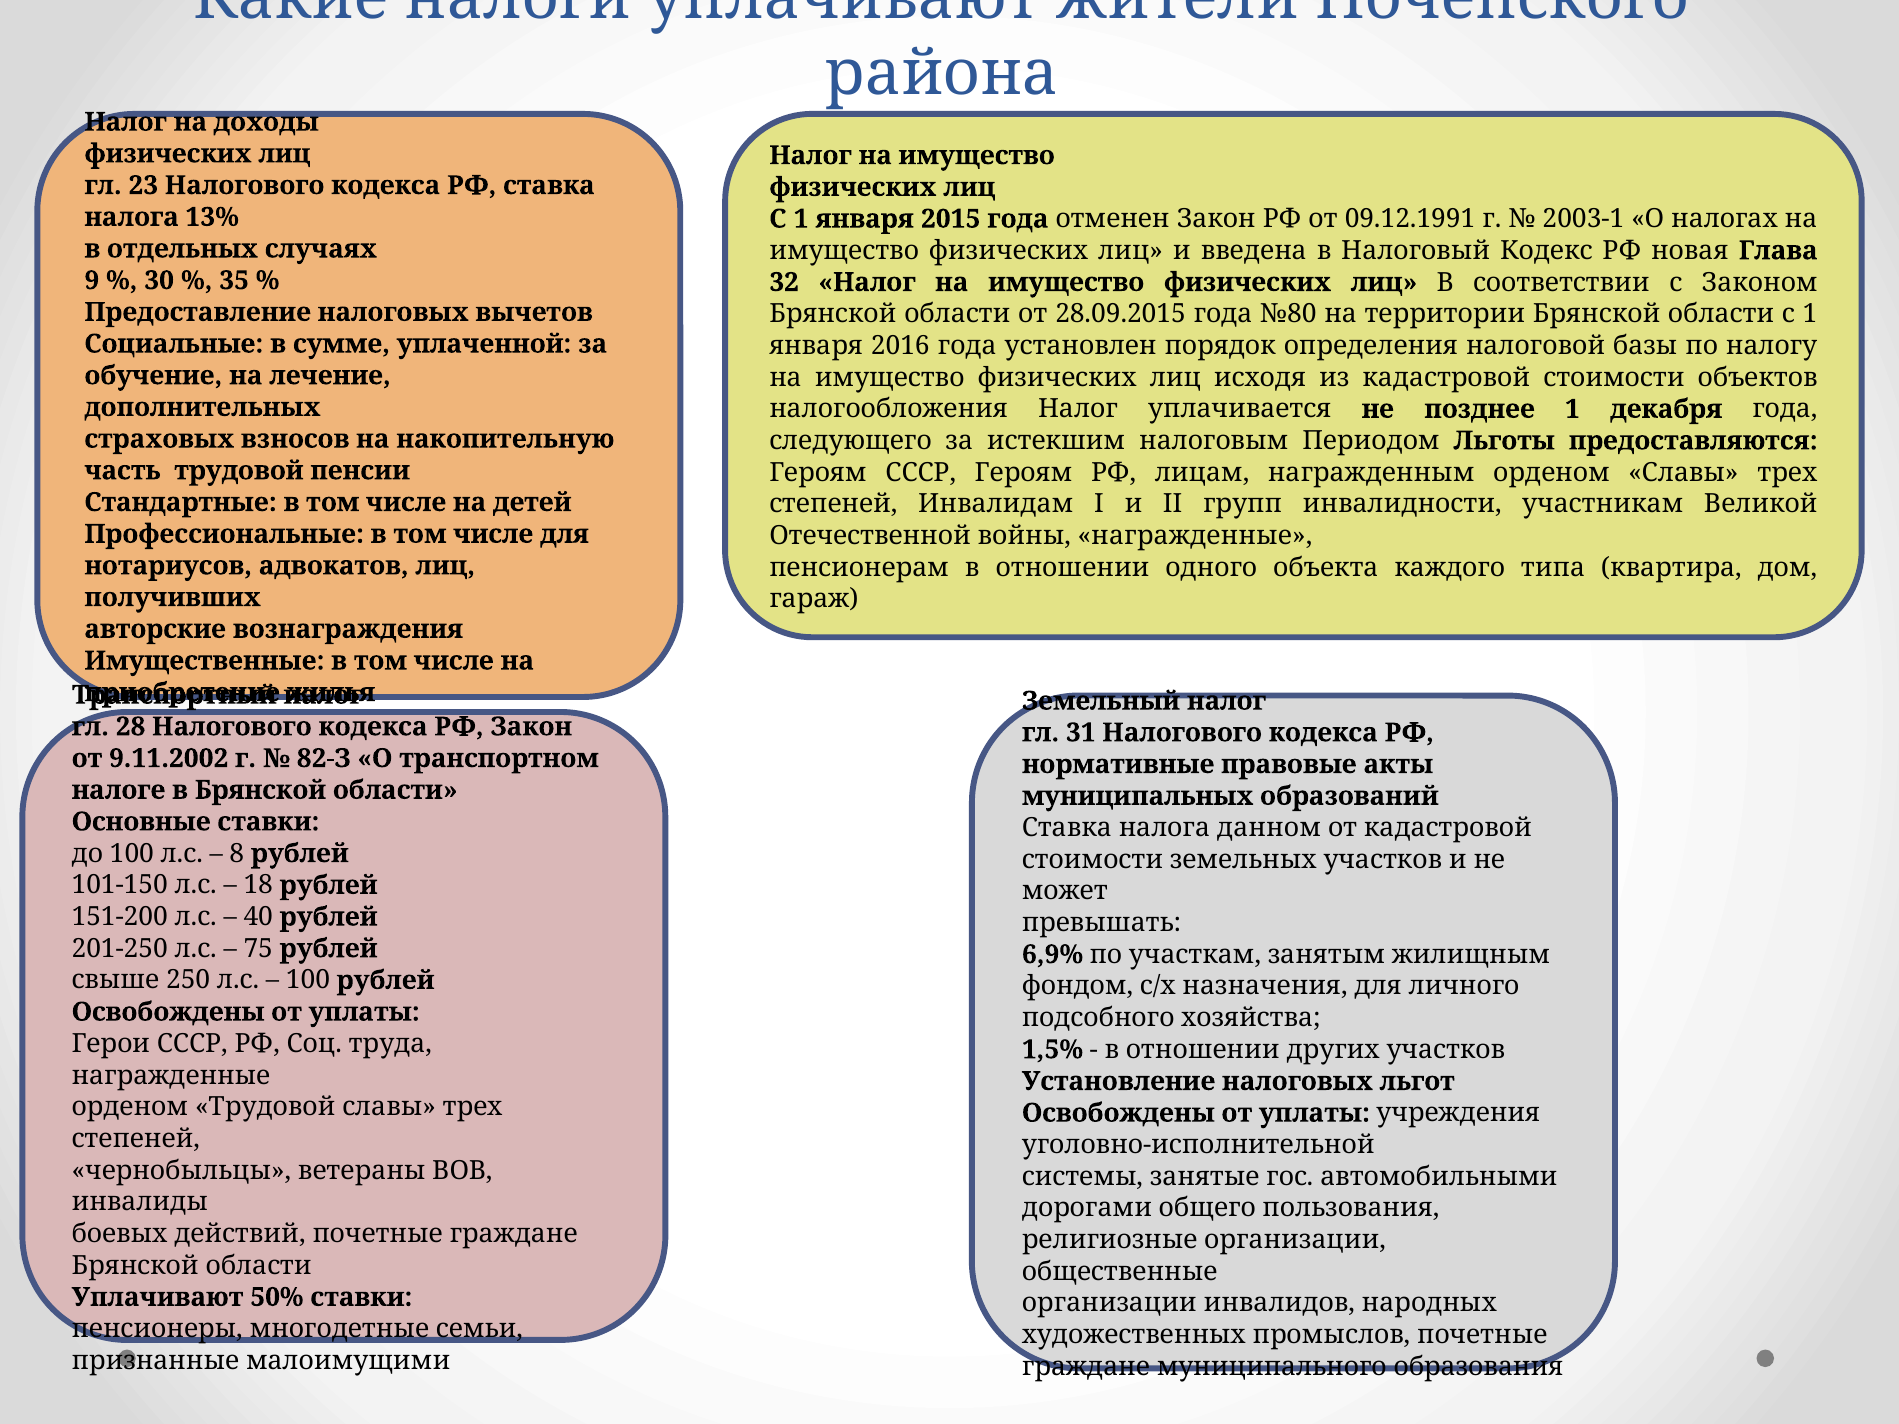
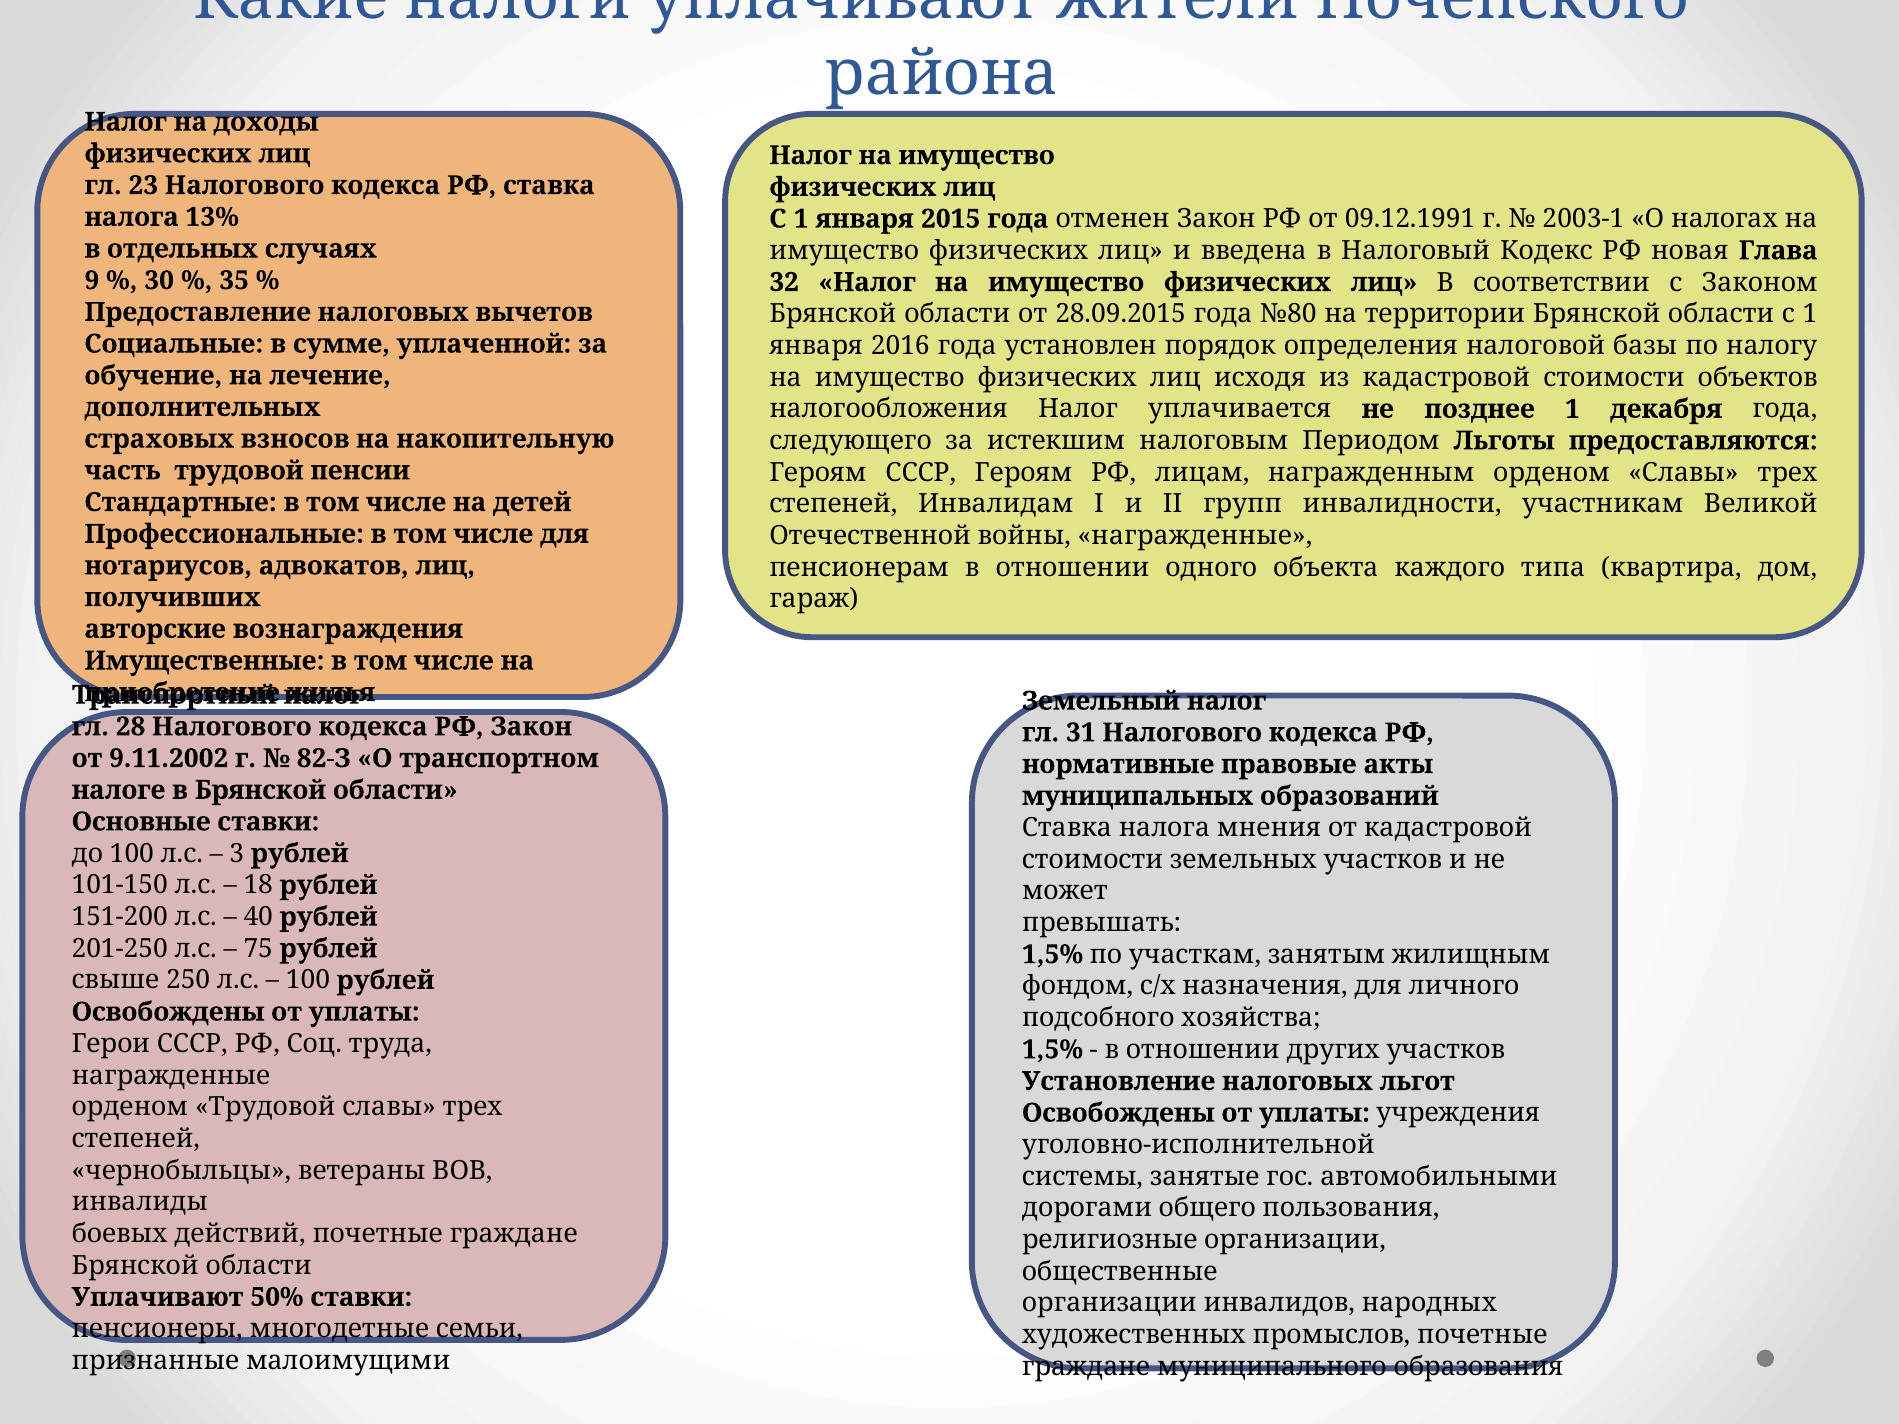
данном: данном -> мнения (1269, 828)
8: 8 -> 3 (237, 854)
6,9%: 6,9% -> 1,5% (1053, 955)
